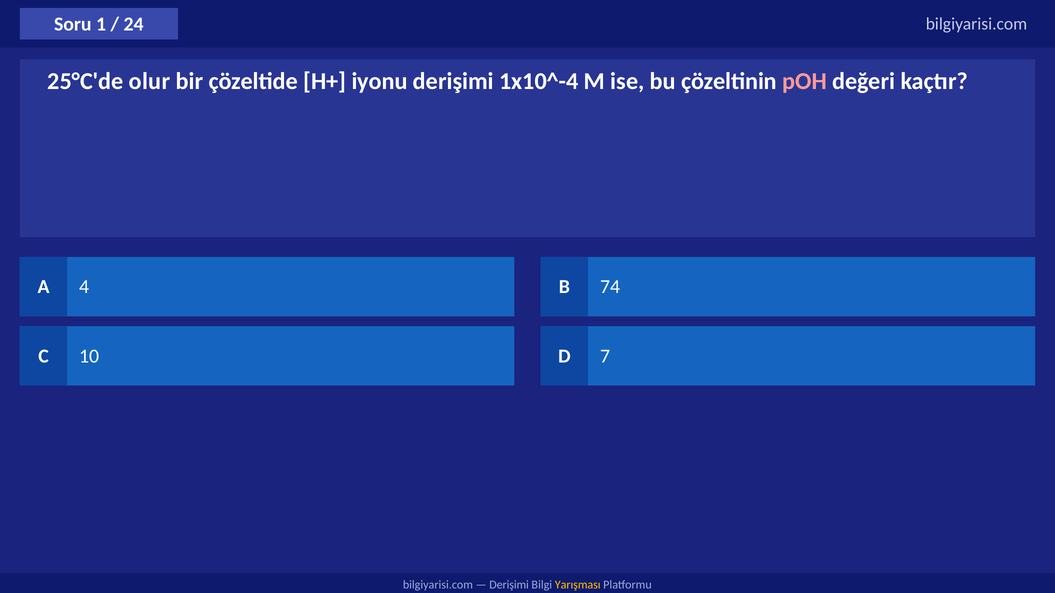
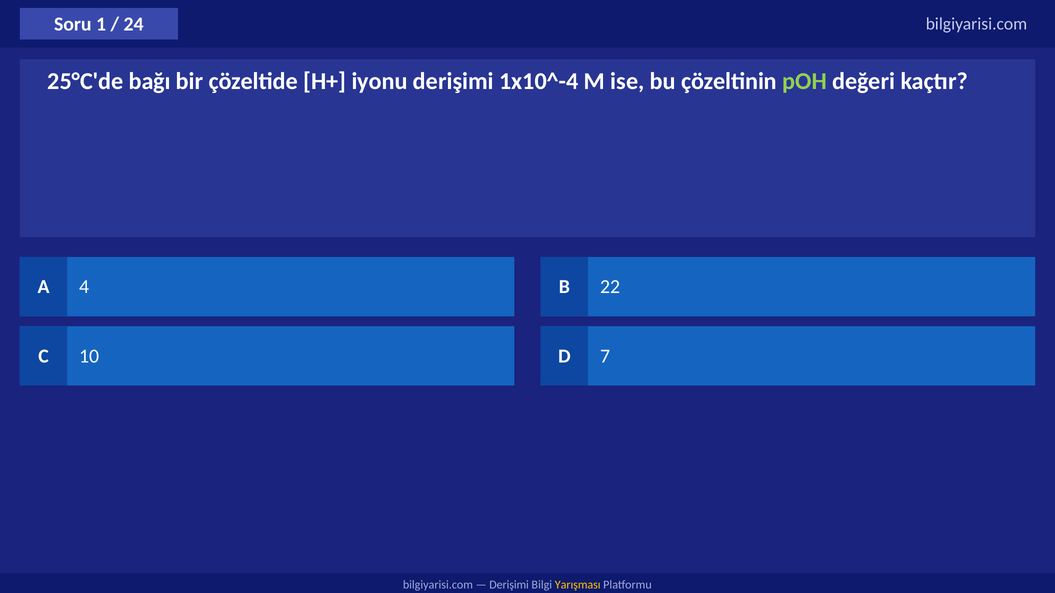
olur: olur -> bağı (150, 81)
pOH colour: pink -> light green (805, 81)
74: 74 -> 22 (610, 287)
